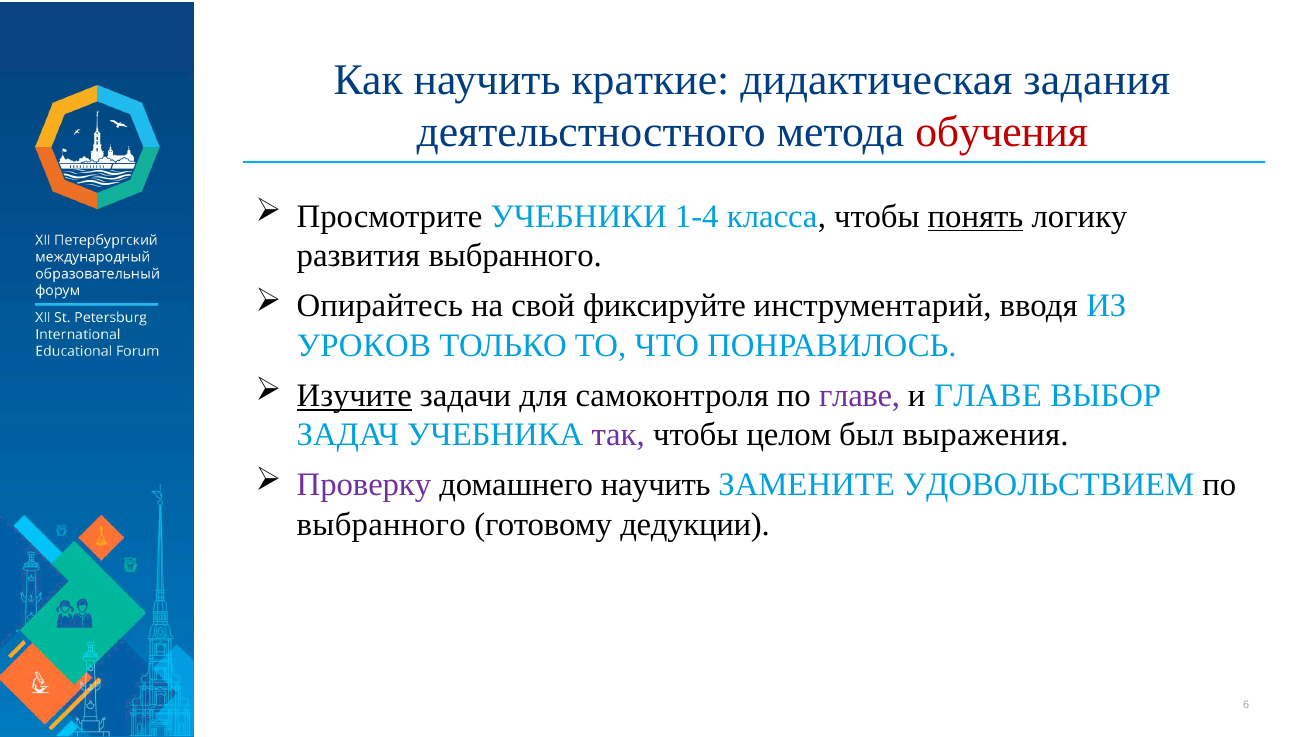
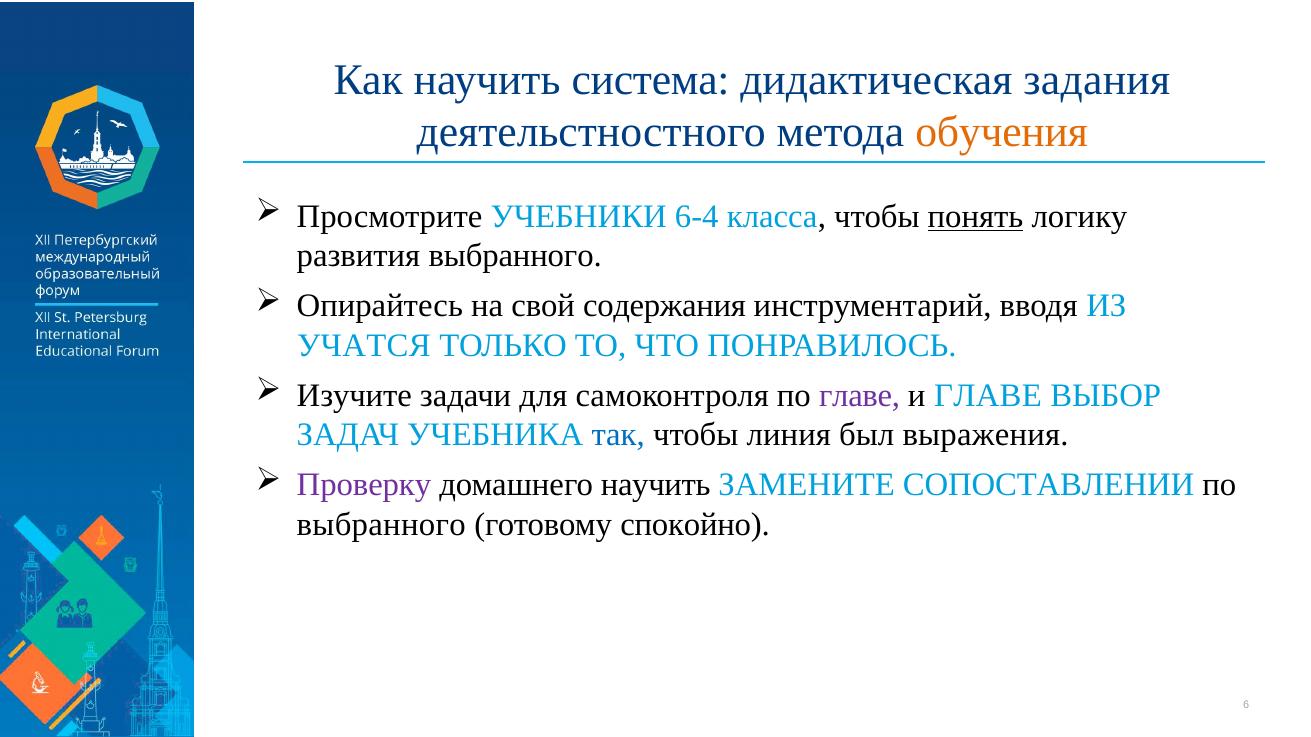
краткие: краткие -> система (651, 80)
обучения colour: red -> orange (1002, 132)
1-4: 1-4 -> 6-4 (697, 217)
фиксируйте: фиксируйте -> содержания (665, 306)
УРОКОВ: УРОКОВ -> УЧАТСЯ (364, 345)
Изучите underline: present -> none (354, 396)
так colour: purple -> blue (618, 435)
целом: целом -> линия (789, 435)
УДОВОЛЬСТВИЕМ: УДОВОЛЬСТВИЕМ -> СОПОСТАВЛЕНИИ (1049, 485)
дедукции: дедукции -> спокойно (695, 525)
